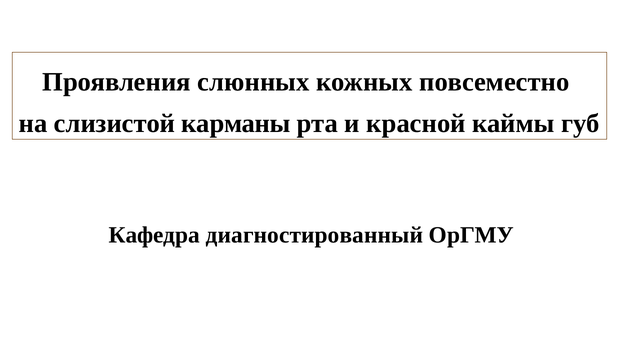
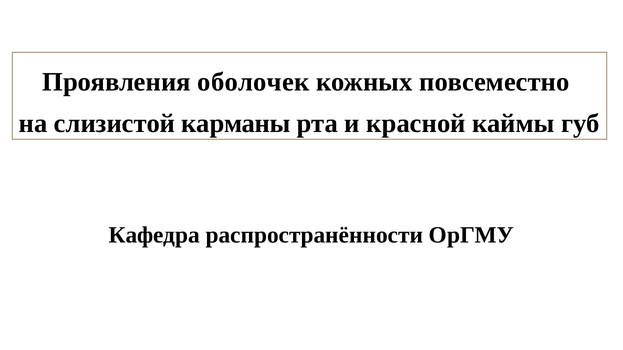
слюнных: слюнных -> оболочек (253, 82)
диагностированный: диагностированный -> распространённости (314, 236)
